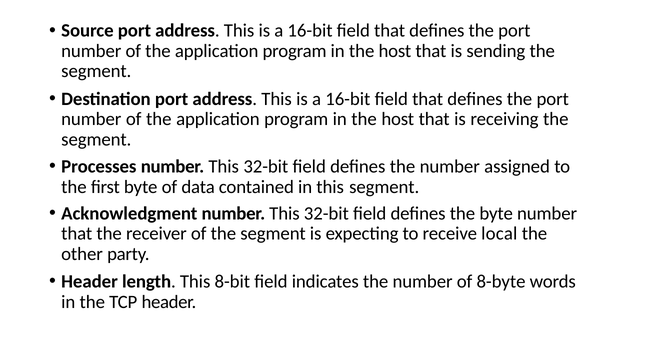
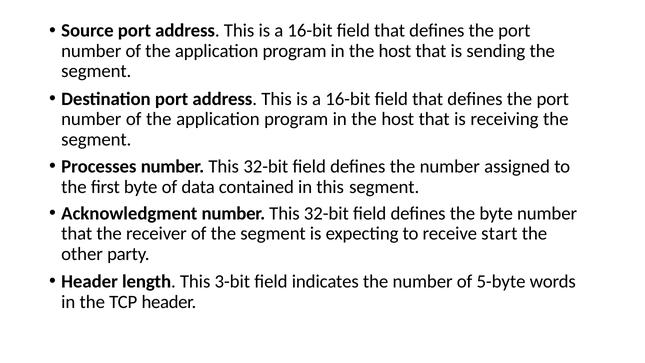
local: local -> start (499, 234)
8-bit: 8-bit -> 3-bit (232, 282)
8-byte: 8-byte -> 5-byte (501, 282)
